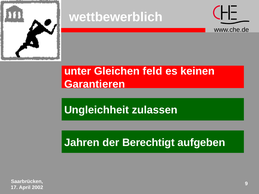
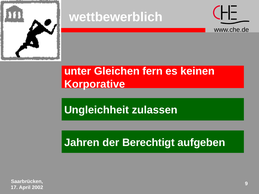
feld: feld -> fern (153, 71)
Garantieren: Garantieren -> Korporative (95, 84)
